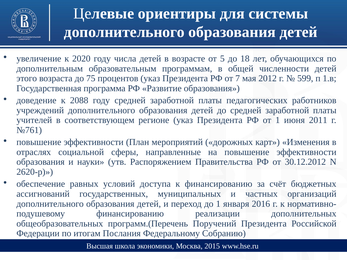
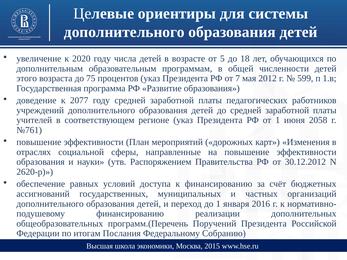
2088: 2088 -> 2077 (79, 101)
2011: 2011 -> 2058 (318, 120)
